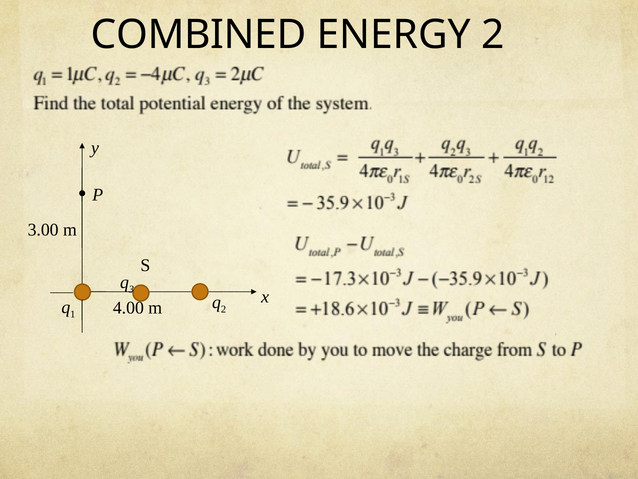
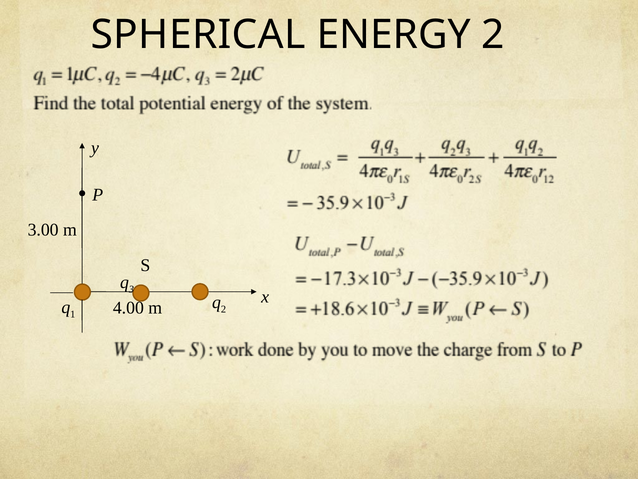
COMBINED: COMBINED -> SPHERICAL (198, 35)
